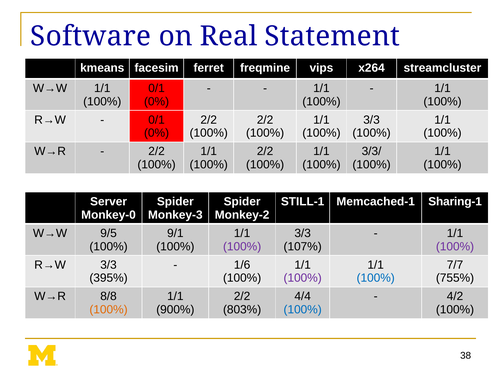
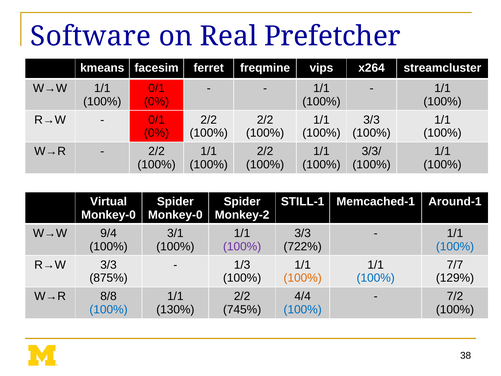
Statement: Statement -> Prefetcher (332, 36)
Server: Server -> Virtual (109, 201)
Sharing-1: Sharing-1 -> Around-1 (455, 201)
Monkey-3: Monkey-3 -> Monkey-0 (175, 215)
9/5: 9/5 -> 9/4 (109, 233)
9/1: 9/1 -> 3/1 (175, 233)
107%: 107% -> 722% (303, 246)
100% colour: purple -> blue (455, 246)
1/6: 1/6 -> 1/3 (242, 265)
395%: 395% -> 875% (109, 278)
100% colour: purple -> orange (303, 278)
755%: 755% -> 129% (455, 278)
4/2: 4/2 -> 7/2 (455, 296)
100% colour: orange -> blue (109, 309)
900%: 900% -> 130% (175, 309)
803%: 803% -> 745% (242, 309)
